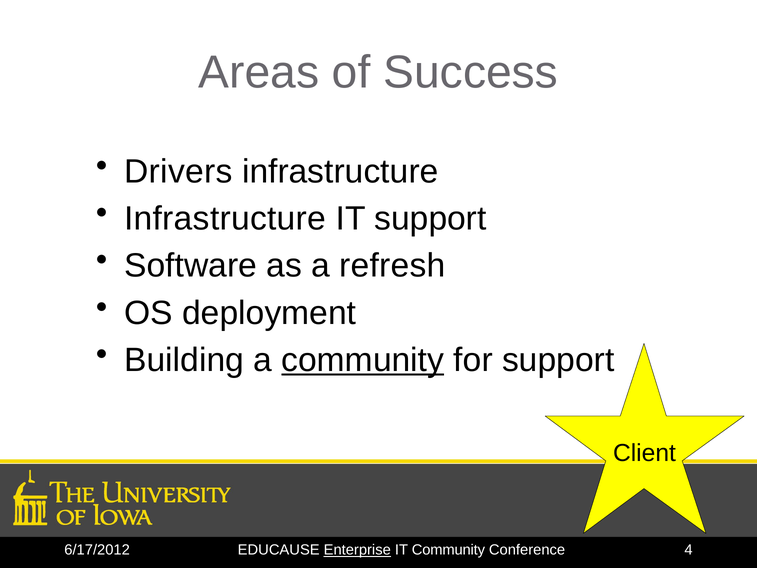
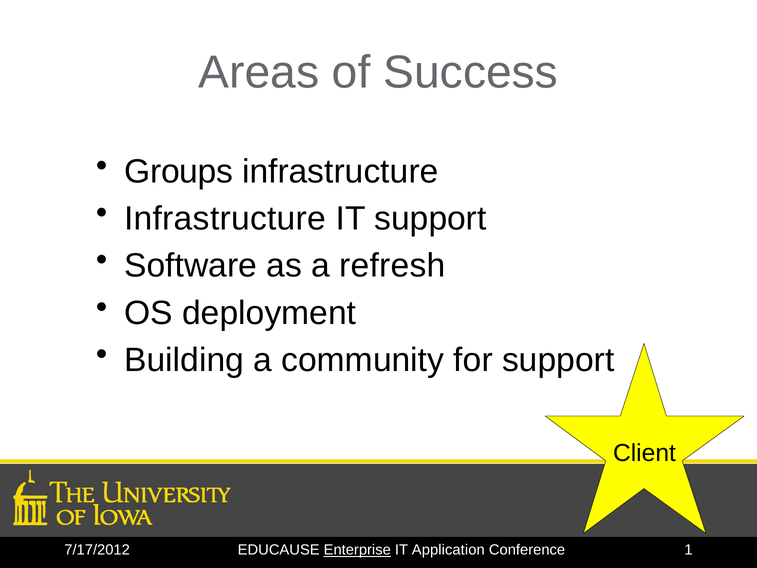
Drivers: Drivers -> Groups (179, 171)
community underline: present -> none (363, 360)
6/17/2012: 6/17/2012 -> 7/17/2012 (97, 550)
IT Community: Community -> Application (448, 550)
4: 4 -> 1 (689, 550)
